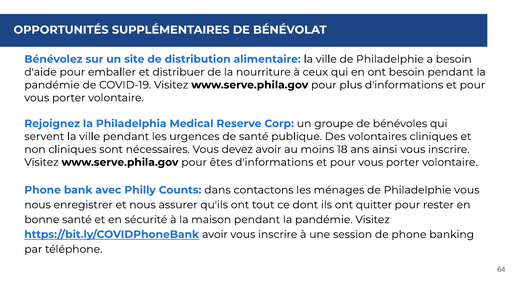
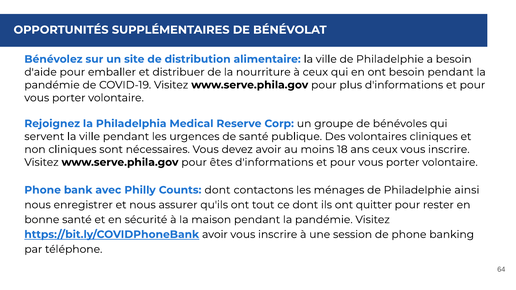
ans ainsi: ainsi -> ceux (385, 150)
Counts dans: dans -> dont (217, 190)
Philadelphie vous: vous -> ainsi (467, 190)
